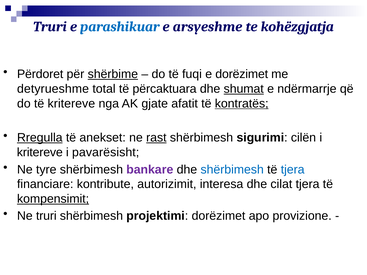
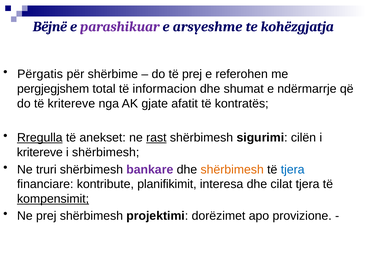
Truri: Truri -> Bëjnë (50, 27)
parashikuar colour: blue -> purple (120, 27)
Përdoret: Përdoret -> Përgatis (40, 74)
shërbime underline: present -> none (113, 74)
të fuqi: fuqi -> prej (192, 74)
e dorëzimet: dorëzimet -> referohen (242, 74)
detyrueshme: detyrueshme -> pergjegjshem (53, 89)
përcaktuara: përcaktuara -> informacion (164, 89)
shumat underline: present -> none (244, 89)
kontratës underline: present -> none (242, 104)
i pavarësisht: pavarësisht -> shërbimesh (106, 153)
tyre: tyre -> truri (46, 170)
shërbimesh colour: blue -> orange (232, 170)
autorizimit: autorizimit -> planifikimit (167, 184)
Ne truri: truri -> prej (46, 216)
